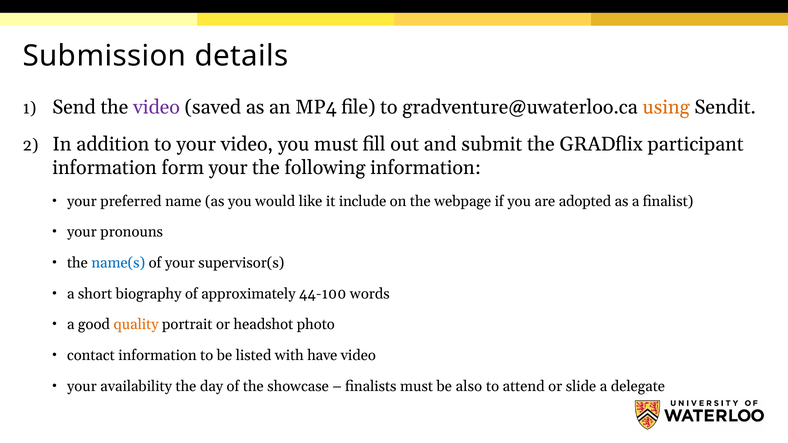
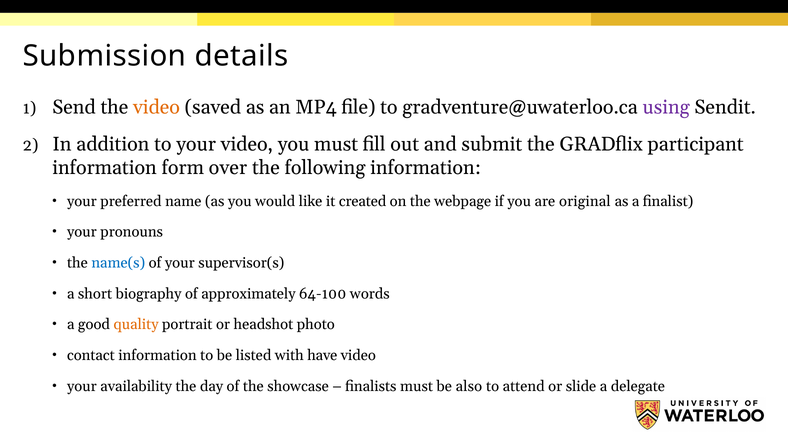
video colour: purple -> orange (156, 107)
using colour: orange -> purple (666, 107)
form your: your -> over (228, 168)
include: include -> created (363, 201)
adopted: adopted -> original (585, 201)
44-100: 44-100 -> 64-100 (323, 294)
